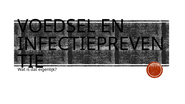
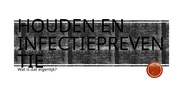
VOEDSEL: VOEDSEL -> HOUDEN (57, 26)
